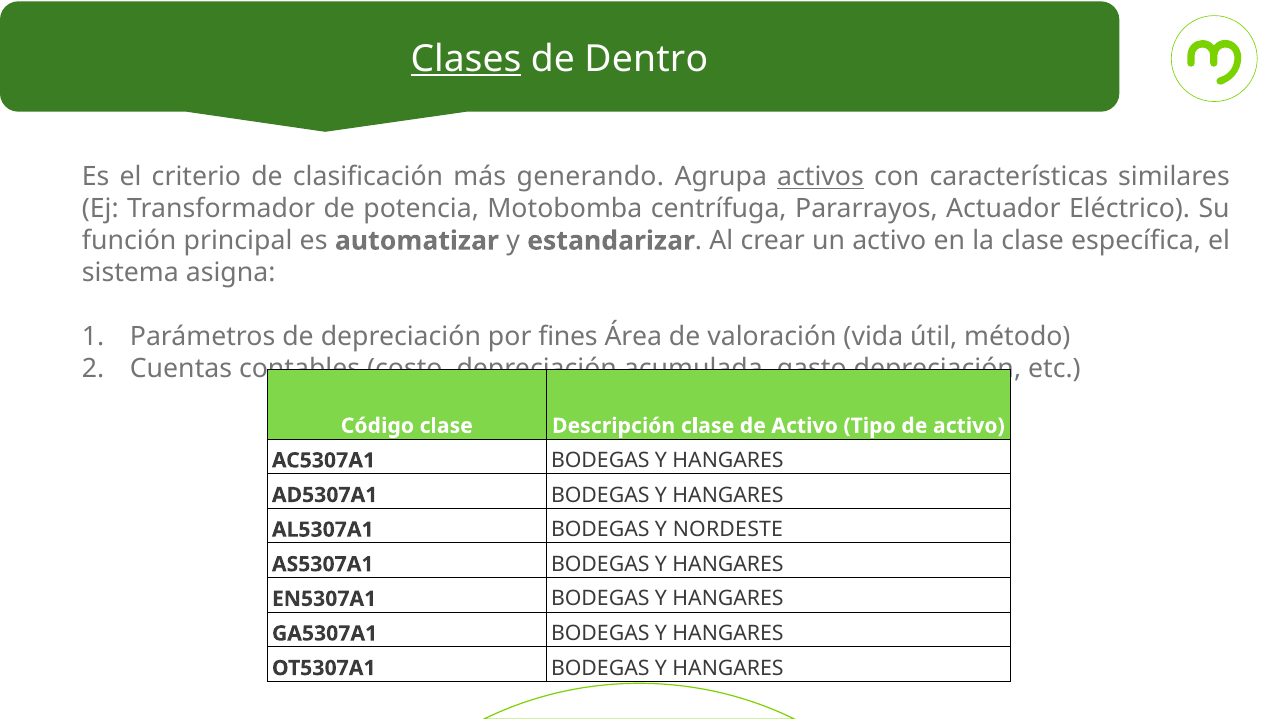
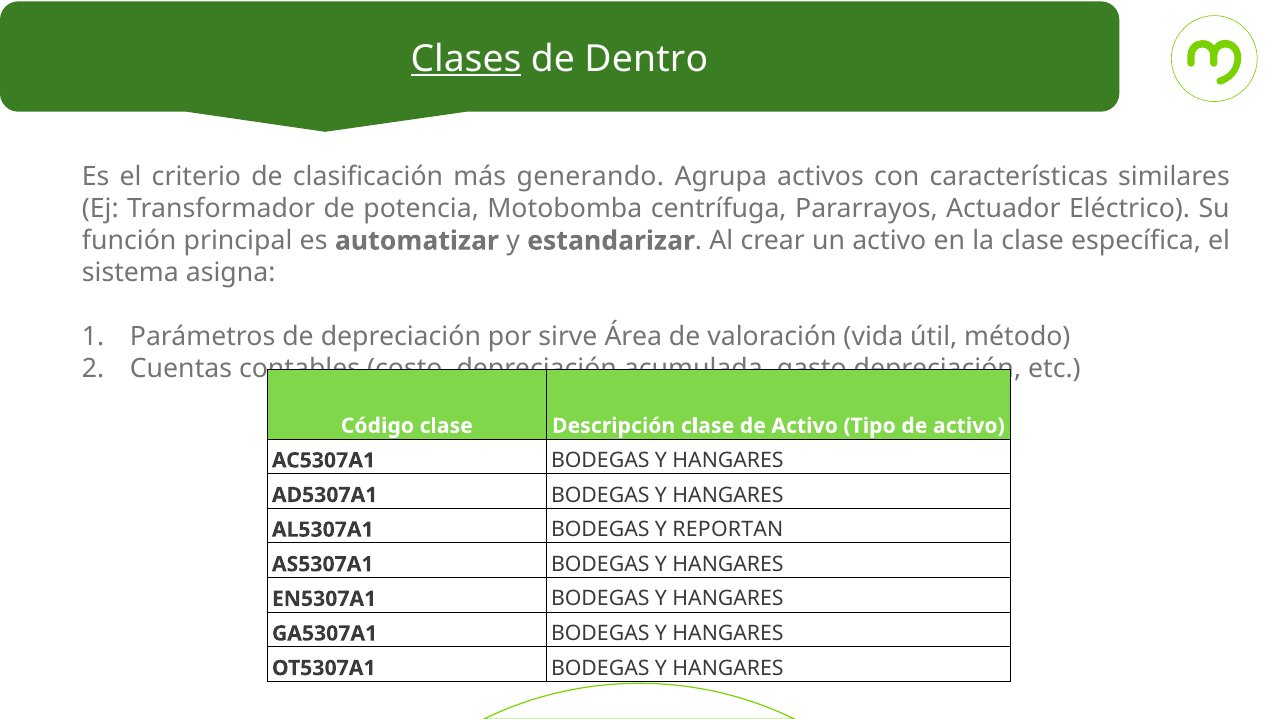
activos underline: present -> none (820, 177)
fines: fines -> sirve (568, 337)
NORDESTE: NORDESTE -> REPORTAN (728, 530)
